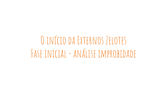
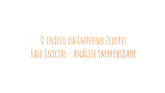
Externos: Externos -> Interno (91, 41)
